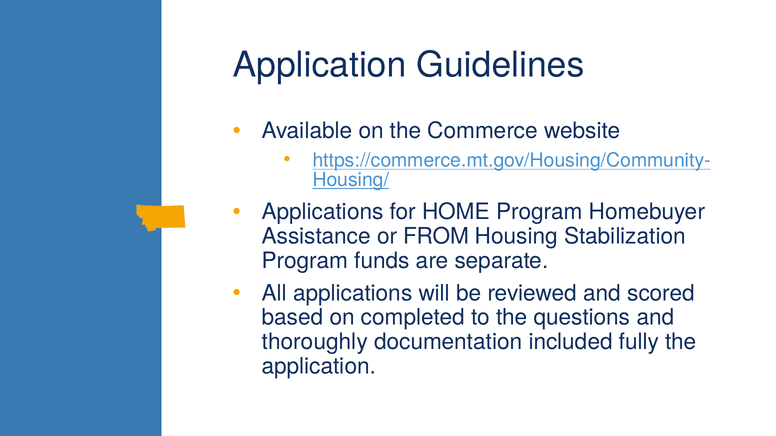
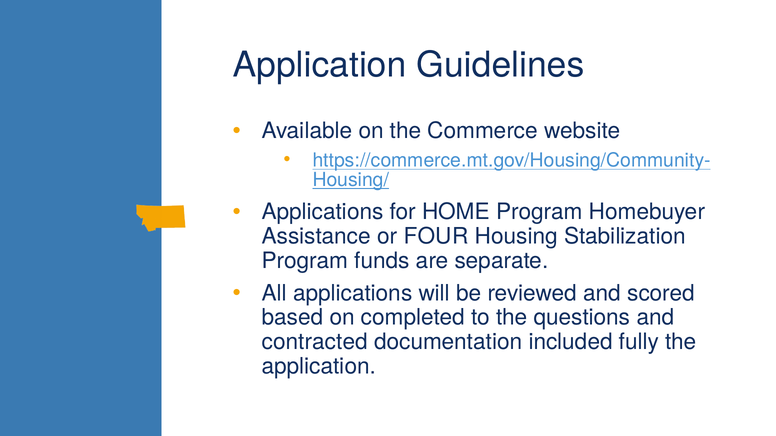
FROM: FROM -> FOUR (436, 237)
thoroughly: thoroughly -> contracted (315, 342)
